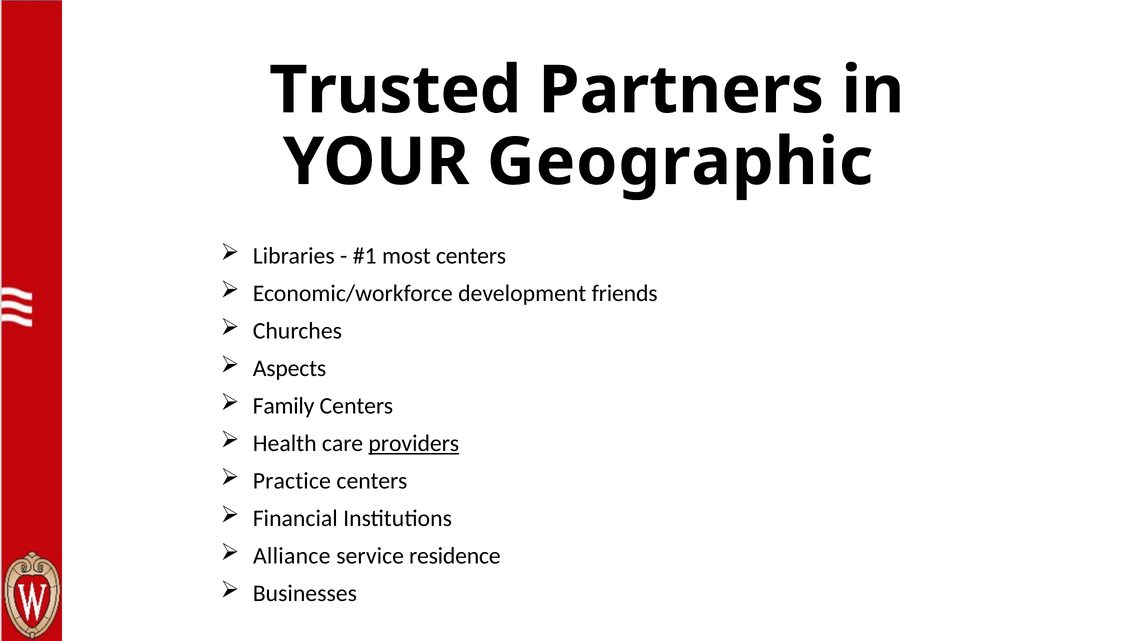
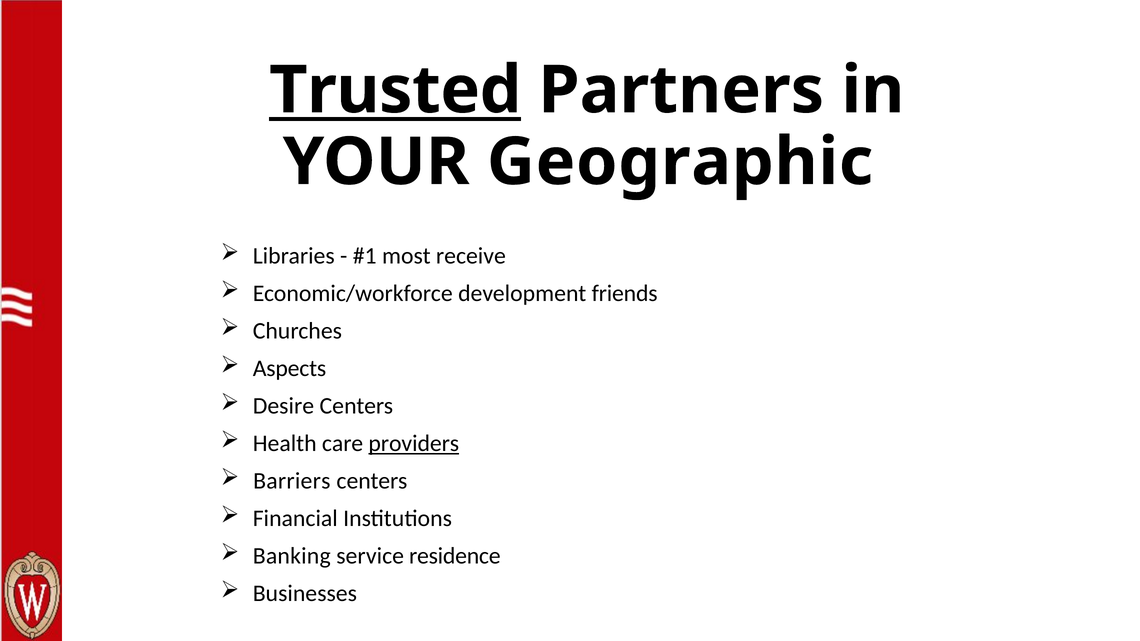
Trusted underline: none -> present (395, 90)
most centers: centers -> receive (471, 256)
Family: Family -> Desire (283, 406)
Practice: Practice -> Barriers (292, 481)
Alliance: Alliance -> Banking (292, 556)
